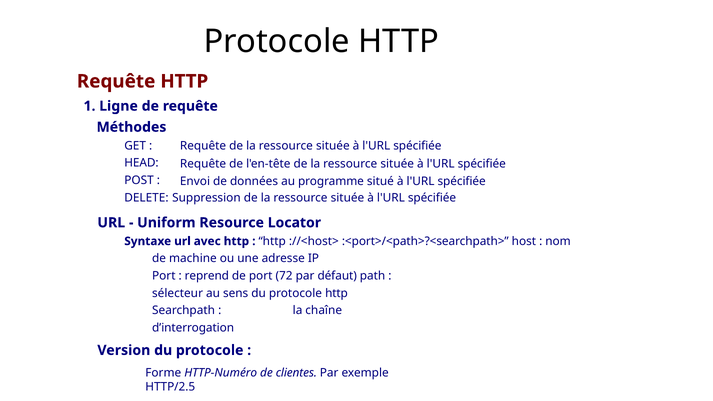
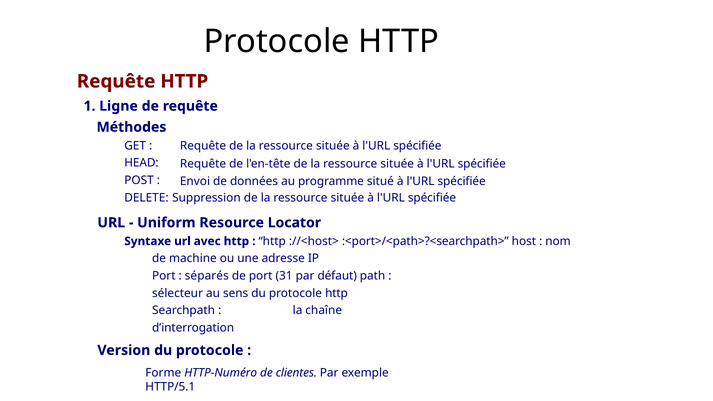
reprend: reprend -> séparés (207, 276)
72: 72 -> 31 (284, 276)
HTTP/2.5: HTTP/2.5 -> HTTP/5.1 (170, 387)
